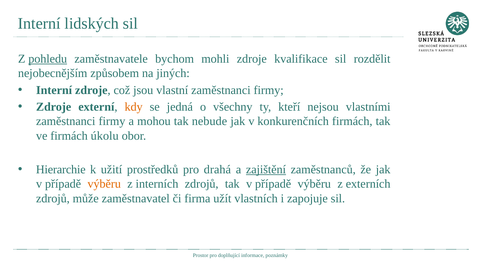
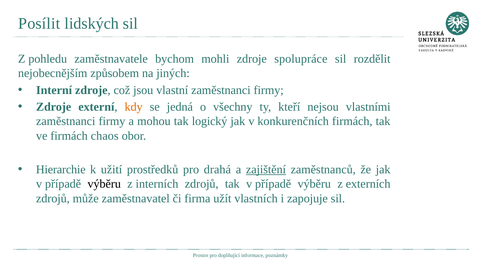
Interní: Interní -> Posílit (39, 23)
pohledu underline: present -> none (48, 59)
kvalifikace: kvalifikace -> spolupráce (301, 59)
nebude: nebude -> logický (210, 121)
úkolu: úkolu -> chaos (105, 136)
výběru colour: orange -> black (104, 184)
